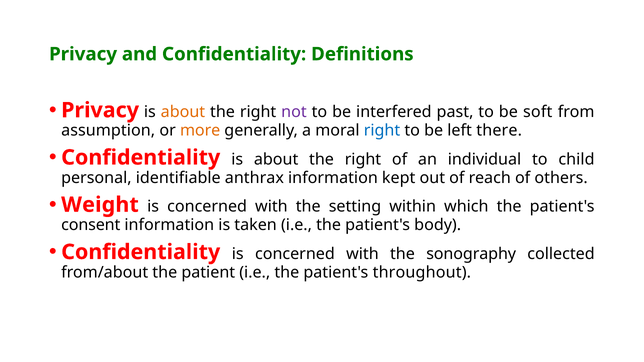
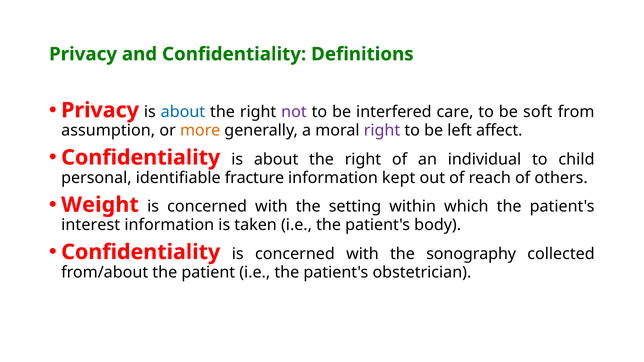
about colour: orange -> blue (183, 112)
past: past -> care (455, 112)
right colour: blue -> purple (382, 131)
there: there -> affect (499, 131)
anthrax: anthrax -> fracture (254, 178)
consent: consent -> interest (91, 225)
throughout: throughout -> obstetrician (422, 273)
